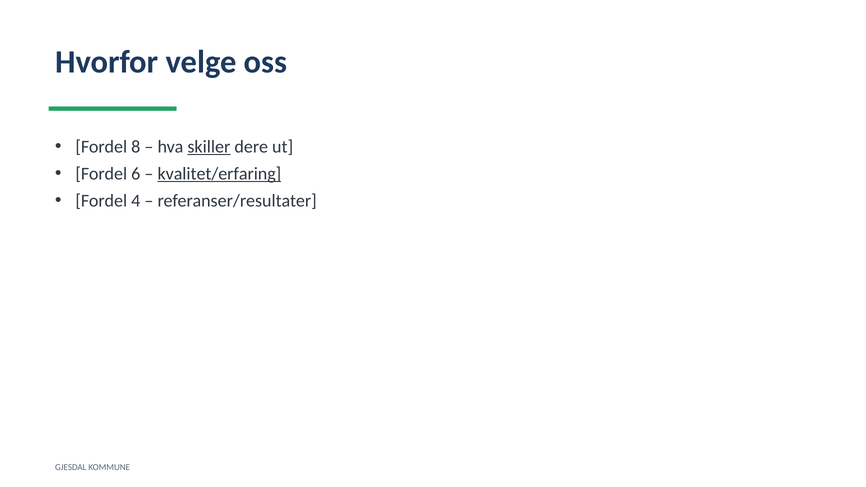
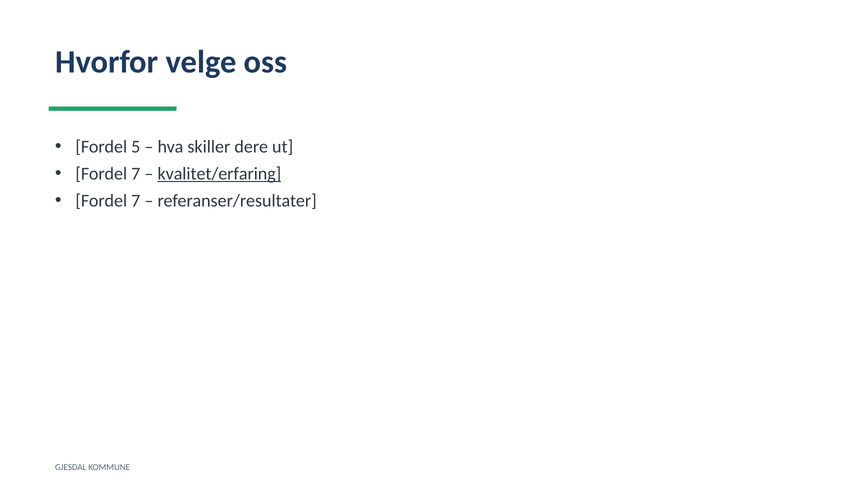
8: 8 -> 5 (136, 147)
skiller underline: present -> none (209, 147)
6: 6 -> 7 (136, 174)
4: 4 -> 7 (136, 201)
